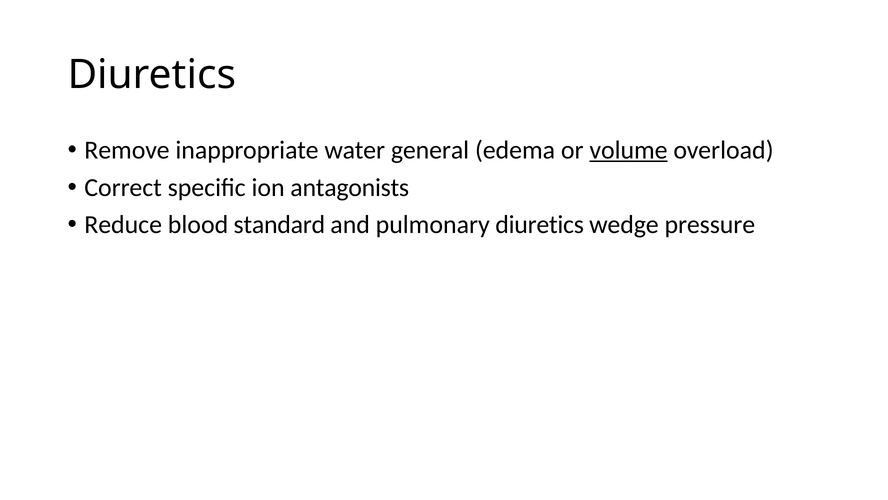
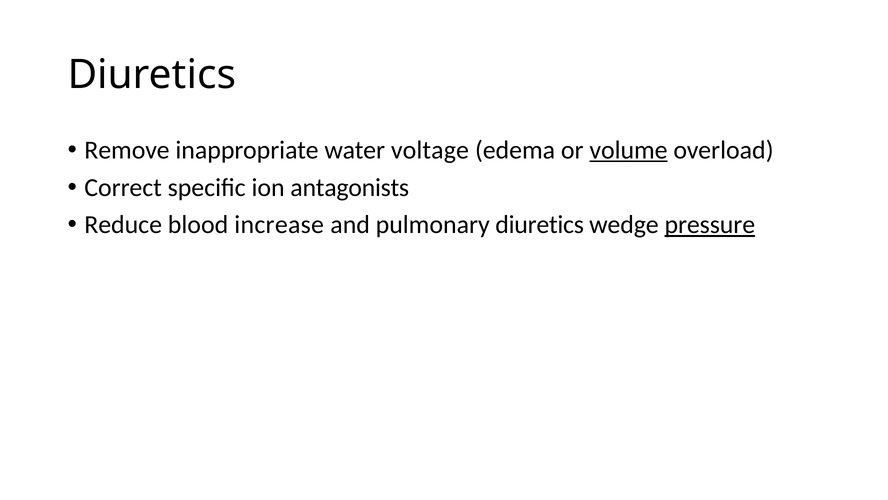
general: general -> voltage (430, 150)
standard: standard -> increase (279, 225)
pressure underline: none -> present (710, 225)
